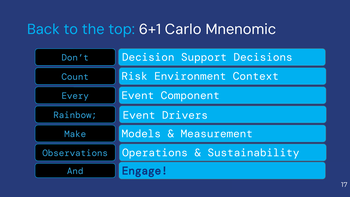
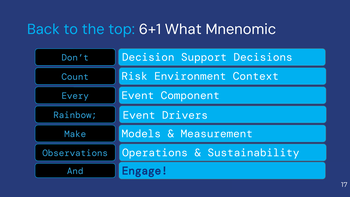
Carlo: Carlo -> What (183, 29)
